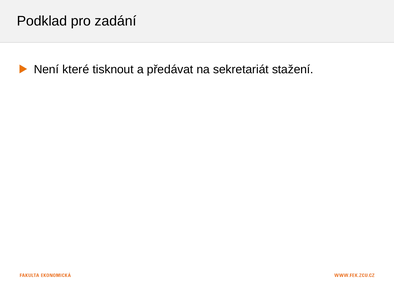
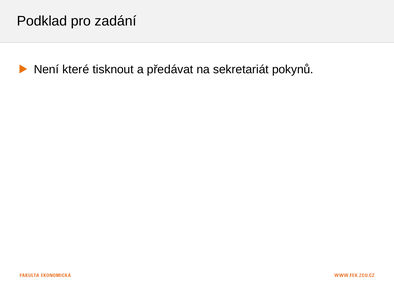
stažení: stažení -> pokynů (293, 70)
